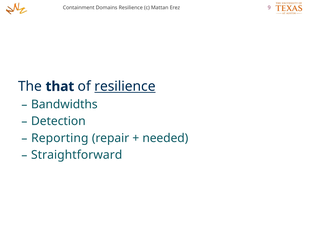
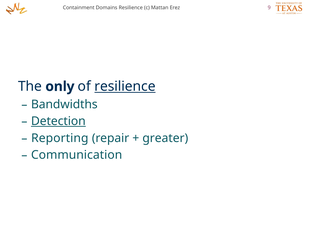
that: that -> only (60, 87)
Detection underline: none -> present (58, 121)
needed: needed -> greater (165, 138)
Straightforward: Straightforward -> Communication (77, 155)
